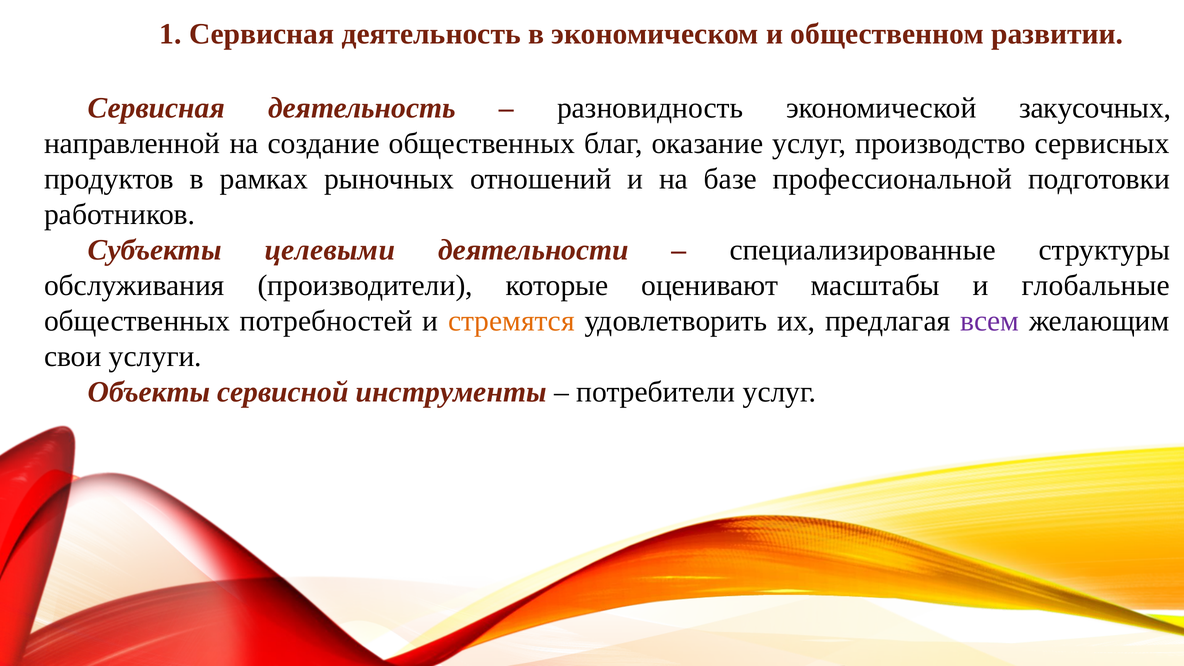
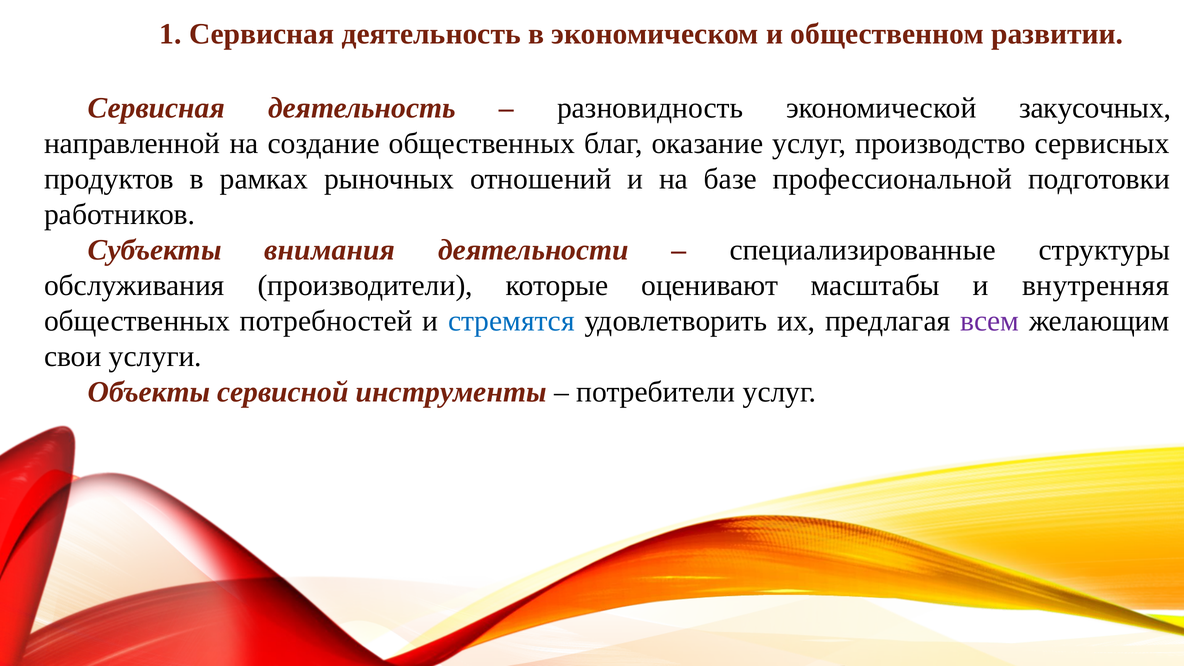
целевыми: целевыми -> внимания (330, 250)
глобальные: глобальные -> внутренняя (1096, 285)
стремятся colour: orange -> blue (511, 321)
